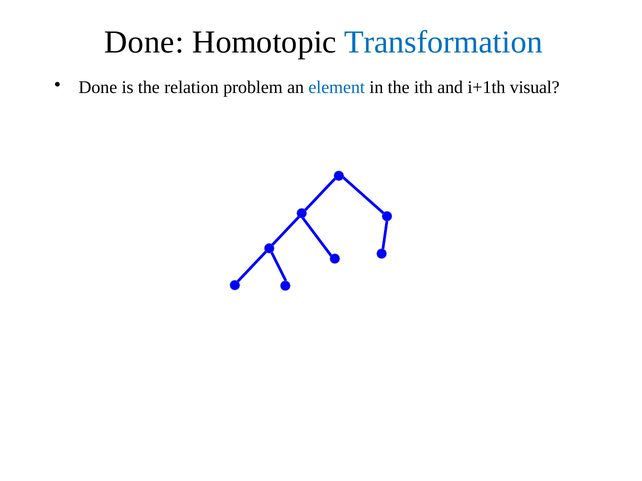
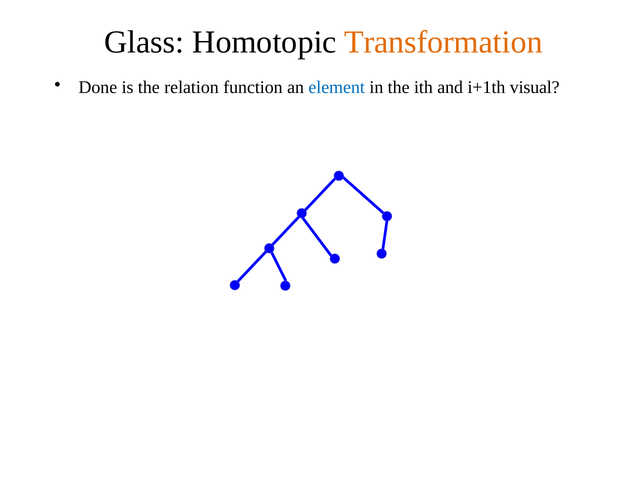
Done: Done -> Glass (144, 42)
Transformation colour: blue -> orange (443, 42)
problem: problem -> function (253, 88)
